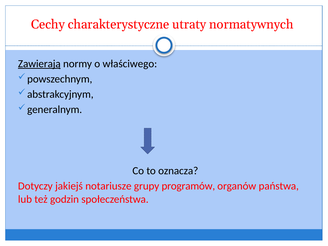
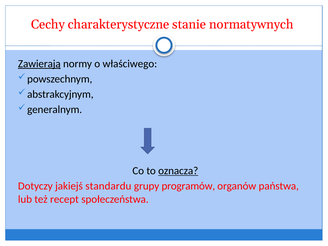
utraty: utraty -> stanie (189, 24)
oznacza underline: none -> present (178, 171)
notariusze: notariusze -> standardu (108, 186)
godzin: godzin -> recept (64, 199)
